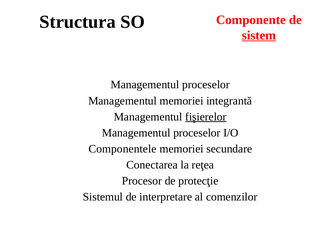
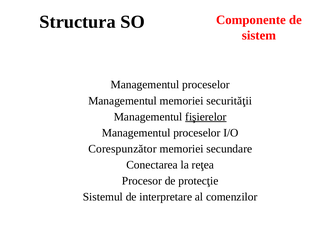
sistem underline: present -> none (259, 35)
integrantă: integrantă -> securităţii (229, 101)
Componentele: Componentele -> Corespunzător (123, 149)
